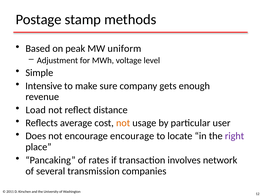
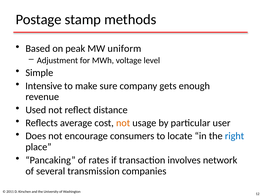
Load: Load -> Used (36, 110)
encourage encourage: encourage -> consumers (132, 136)
right colour: purple -> blue (235, 136)
